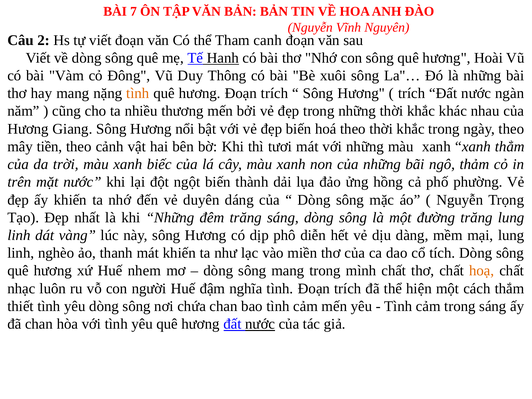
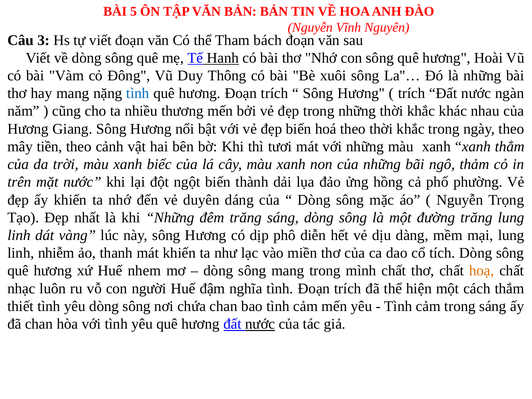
7: 7 -> 5 (134, 12)
2: 2 -> 3 (44, 40)
canh: canh -> bách (268, 40)
tình colour: orange -> blue (138, 93)
nghèo: nghèo -> nhiễm (56, 253)
